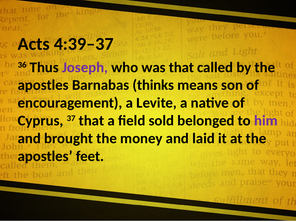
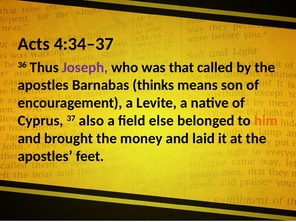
4:39–37: 4:39–37 -> 4:34–37 (84, 44)
37 that: that -> also (91, 121)
sold: sold -> else (161, 121)
him colour: purple -> orange (266, 121)
